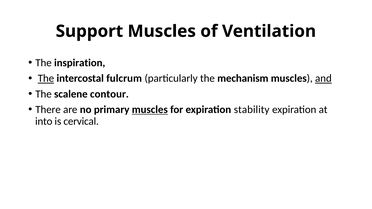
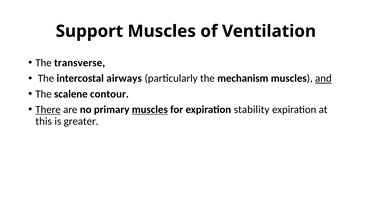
inspiration: inspiration -> transverse (80, 63)
The underline: present -> none (46, 78)
fulcrum: fulcrum -> airways (124, 78)
There underline: none -> present (48, 110)
into: into -> this (44, 121)
cervical: cervical -> greater (81, 121)
